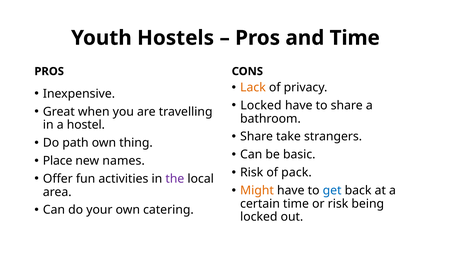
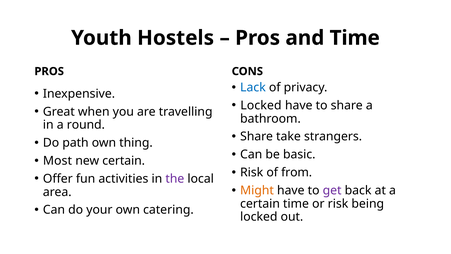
Lack colour: orange -> blue (253, 87)
hostel: hostel -> round (86, 125)
Place: Place -> Most (57, 161)
new names: names -> certain (124, 161)
pack: pack -> from (297, 172)
get colour: blue -> purple (332, 190)
